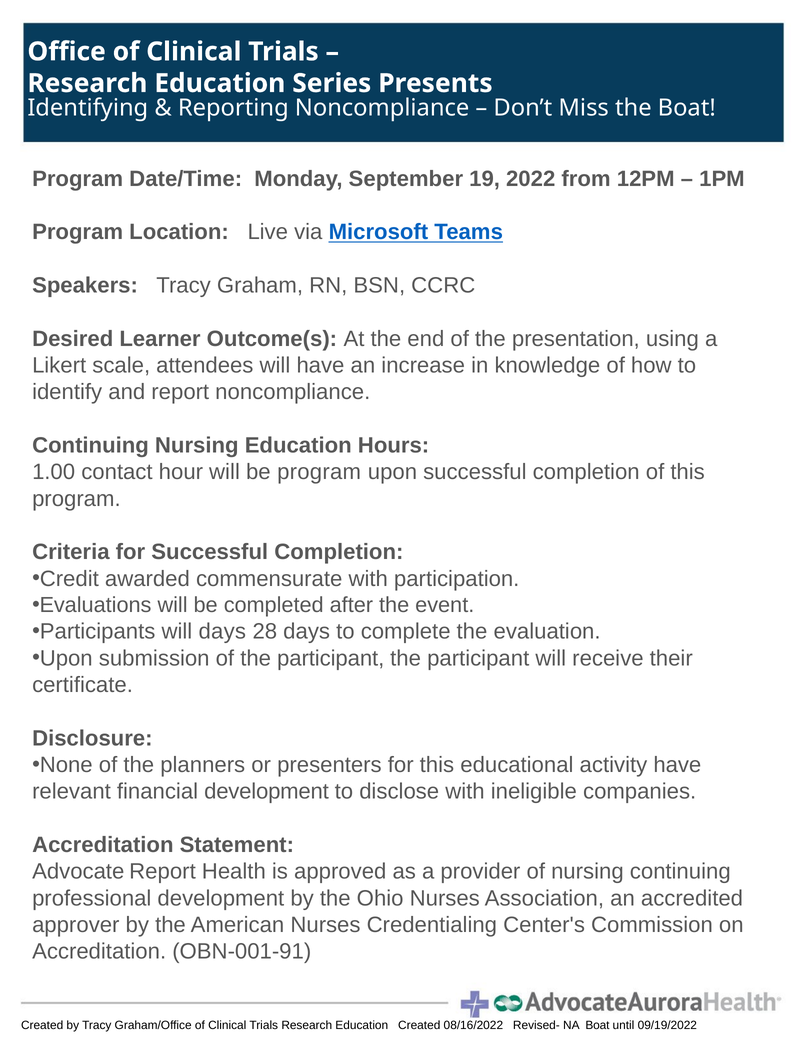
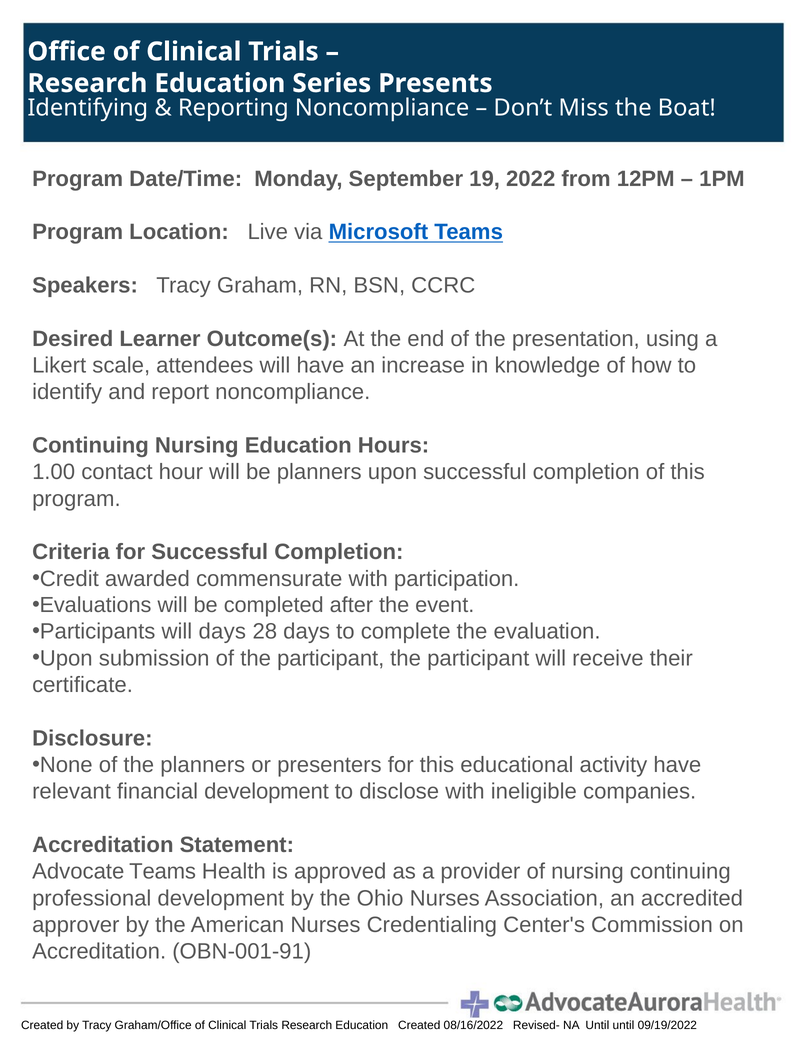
be program: program -> planners (319, 472)
Advocate Report: Report -> Teams (163, 871)
NA Boat: Boat -> Until (597, 1025)
